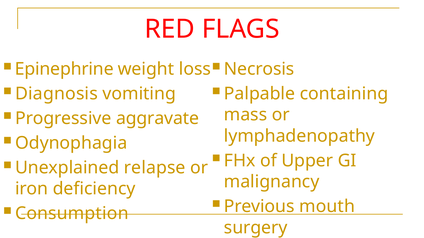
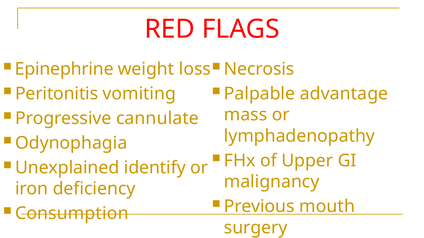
Diagnosis: Diagnosis -> Peritonitis (57, 94)
containing: containing -> advantage (344, 94)
aggravate: aggravate -> cannulate (157, 119)
relapse: relapse -> identify (155, 168)
